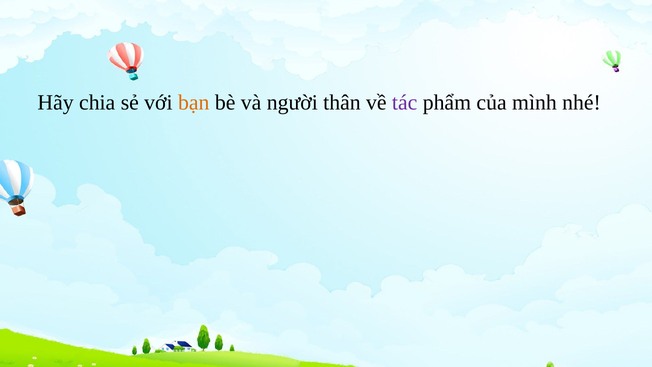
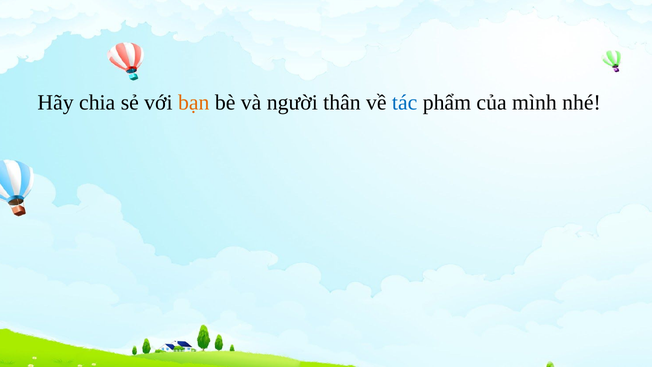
tác colour: purple -> blue (405, 103)
